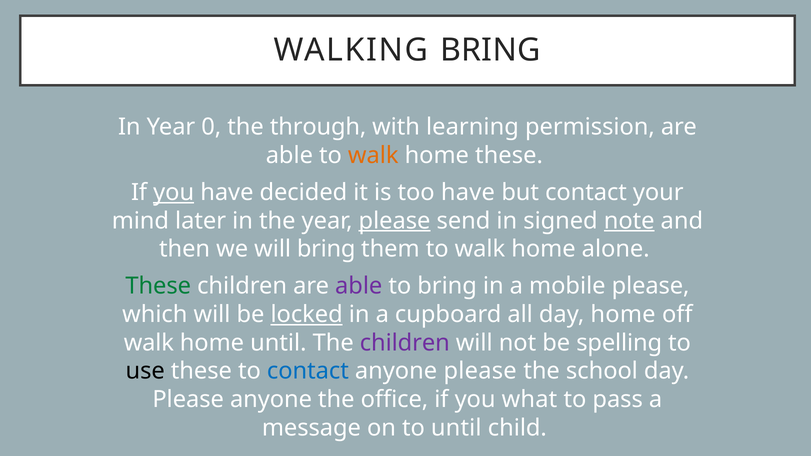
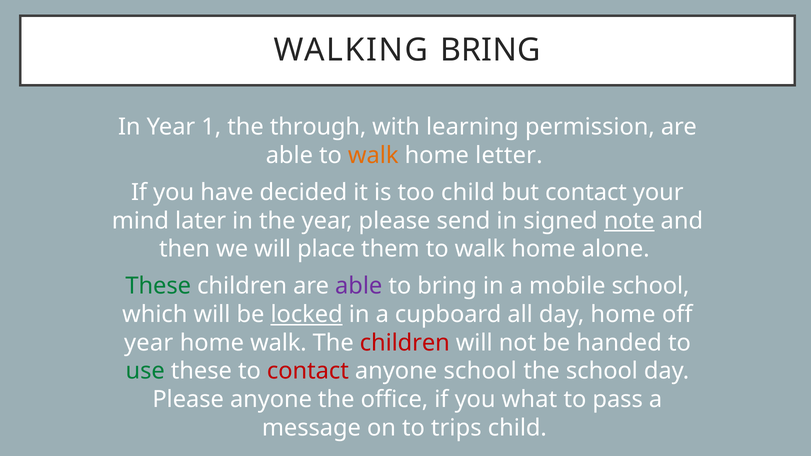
0: 0 -> 1 (211, 127)
home these: these -> letter (509, 156)
you underline: present -> none (174, 192)
too have: have -> child (468, 192)
please underline: present -> none (395, 221)
will bring: bring -> place (326, 249)
mobile please: please -> school (651, 286)
walk: walk -> year (149, 343)
home until: until -> walk (278, 343)
children colour: purple -> red (405, 343)
spelling: spelling -> handed (619, 343)
use colour: black -> green (145, 371)
contact colour: blue -> red (308, 371)
anyone please: please -> school (480, 371)
to until: until -> trips (456, 428)
